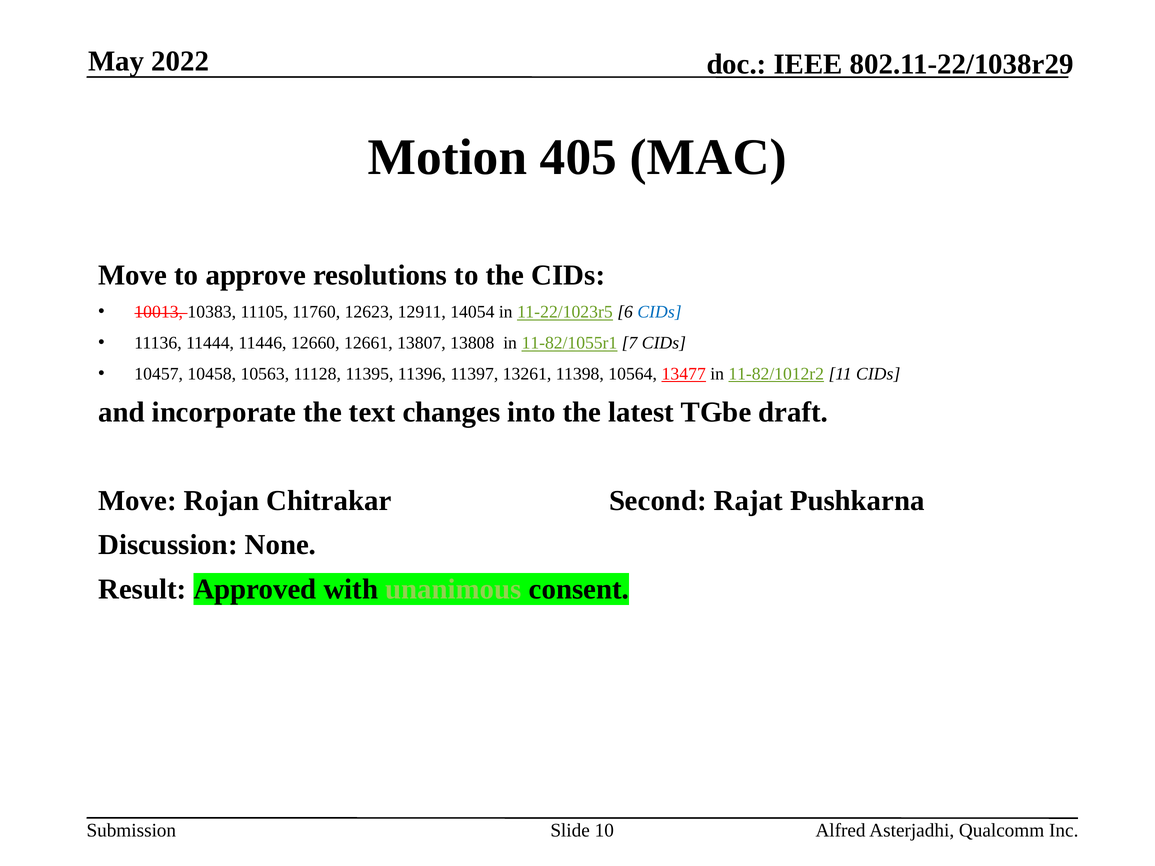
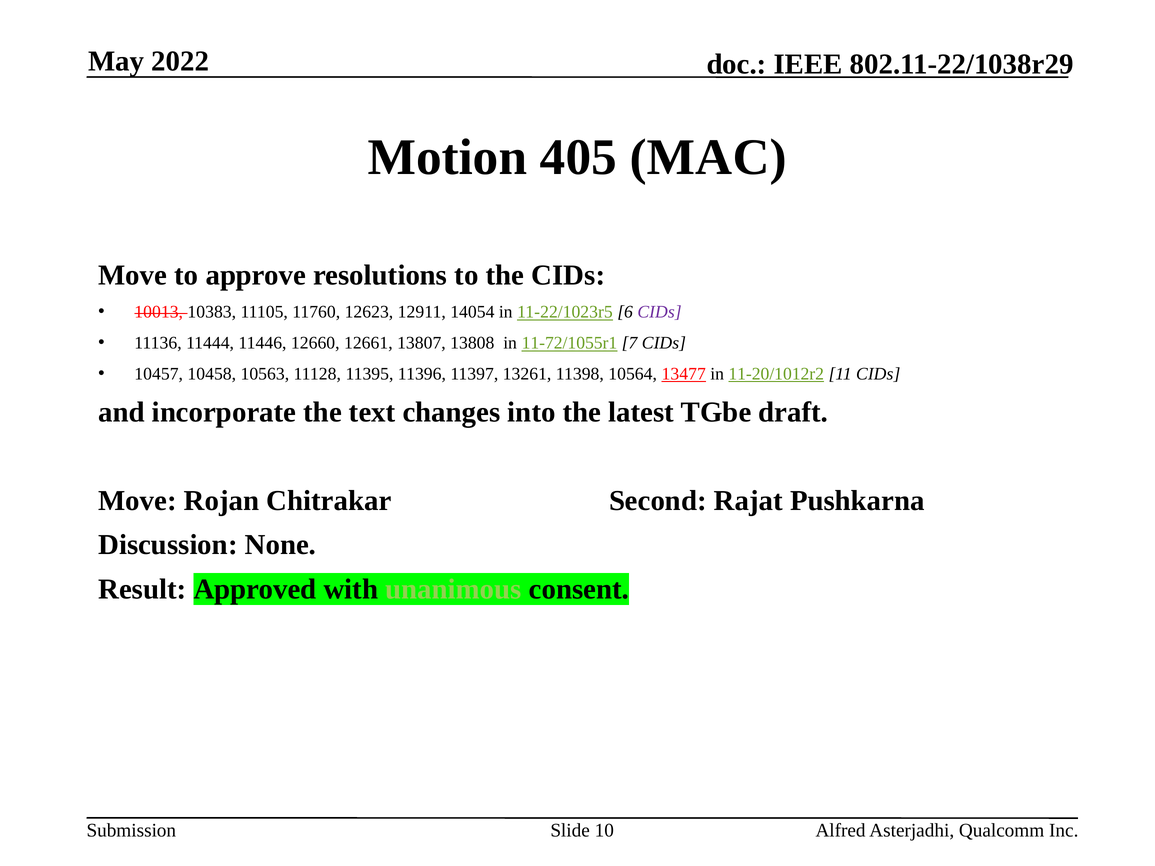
CIDs colour: blue -> purple (660, 312)
11-82/1055r1: 11-82/1055r1 -> 11-72/1055r1 (569, 343)
11-82/1012r2: 11-82/1012r2 -> 11-20/1012r2 (776, 374)
